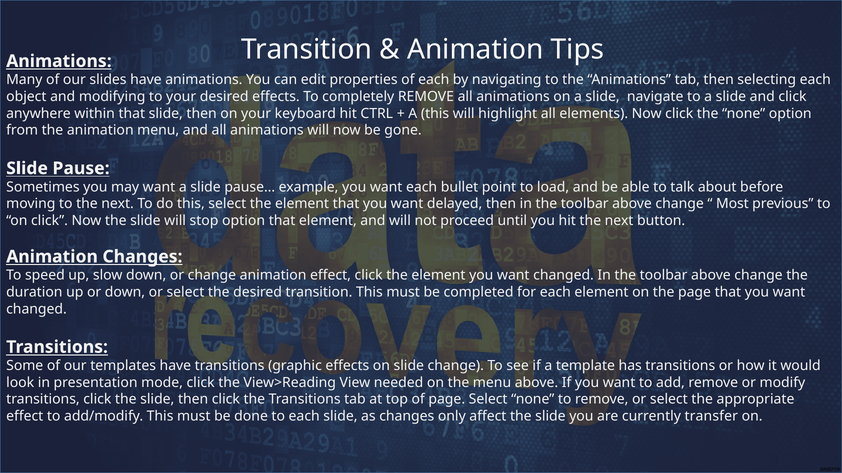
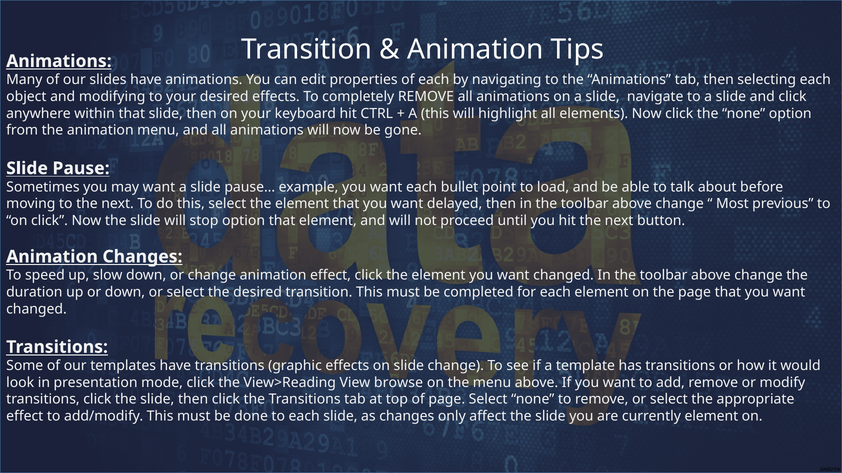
needed: needed -> browse (399, 383)
currently transfer: transfer -> element (711, 417)
